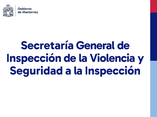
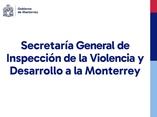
Seguridad: Seguridad -> Desarrollo (36, 71)
la Inspección: Inspección -> Monterrey (113, 71)
